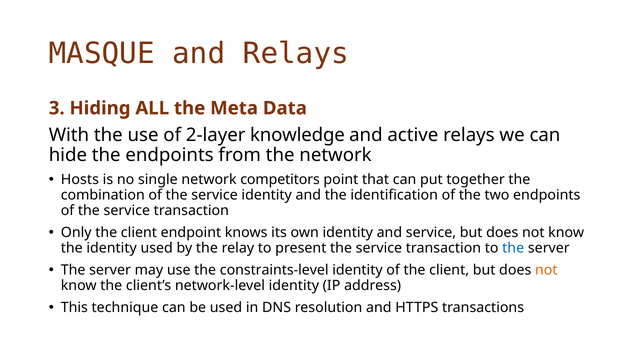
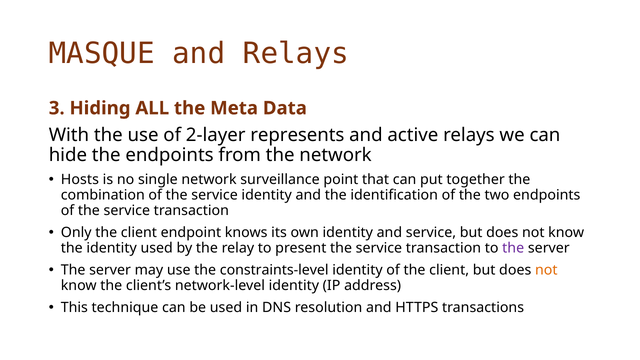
knowledge: knowledge -> represents (297, 135)
competitors: competitors -> surveillance (280, 180)
the colour: blue -> purple (513, 248)
